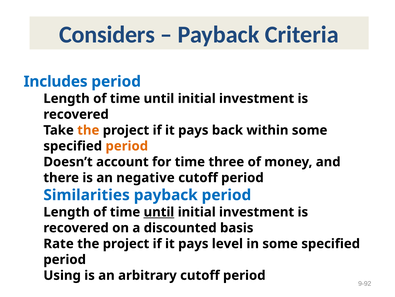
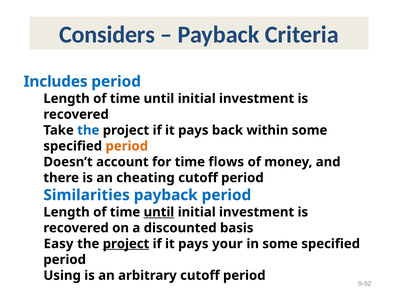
the colour: orange -> blue (88, 130)
three: three -> flows (226, 162)
negative: negative -> cheating (145, 177)
Rate: Rate -> Easy (59, 243)
project underline: none -> present (126, 243)
level: level -> your (227, 243)
